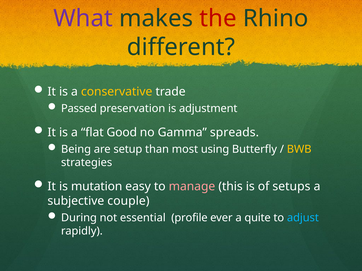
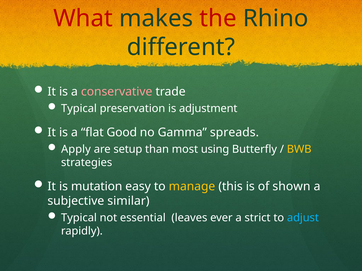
What colour: purple -> red (83, 18)
conservative colour: yellow -> pink (117, 92)
Passed: Passed -> Typical (79, 109)
Being: Being -> Apply (76, 150)
manage colour: pink -> yellow (192, 187)
setups: setups -> shown (291, 187)
couple: couple -> similar (128, 201)
During: During -> Typical (79, 218)
profile: profile -> leaves (189, 218)
quite: quite -> strict (258, 218)
